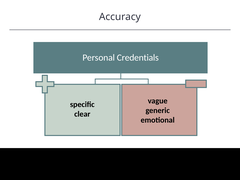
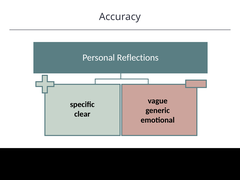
Credentials: Credentials -> Reflections (138, 58)
